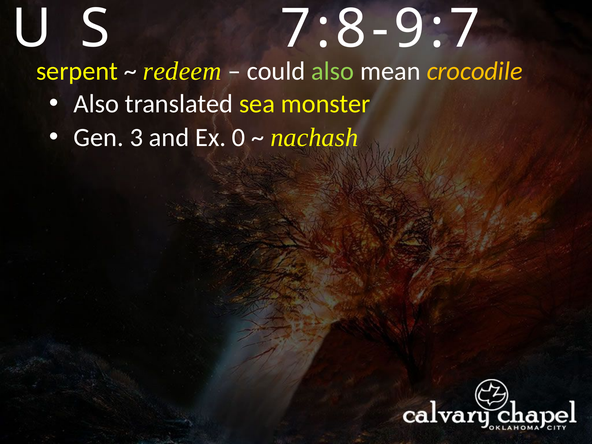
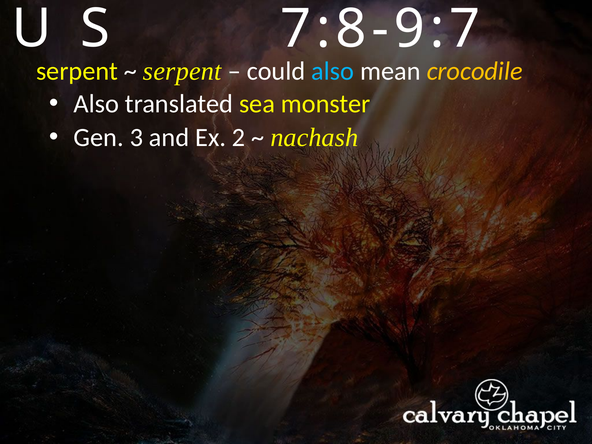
redeem: redeem -> serpent (182, 71)
also colour: light green -> light blue (333, 71)
0: 0 -> 2 (239, 137)
